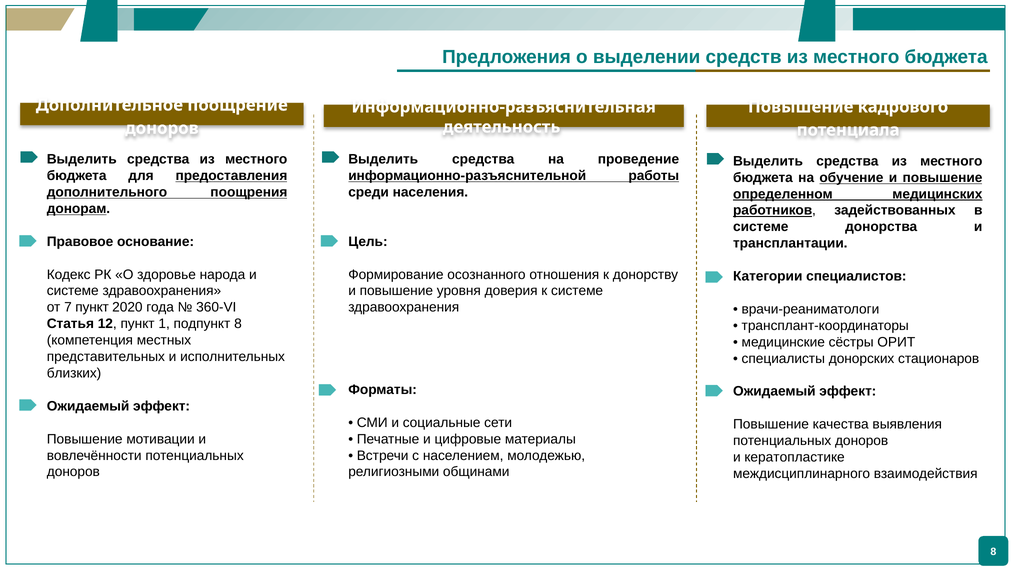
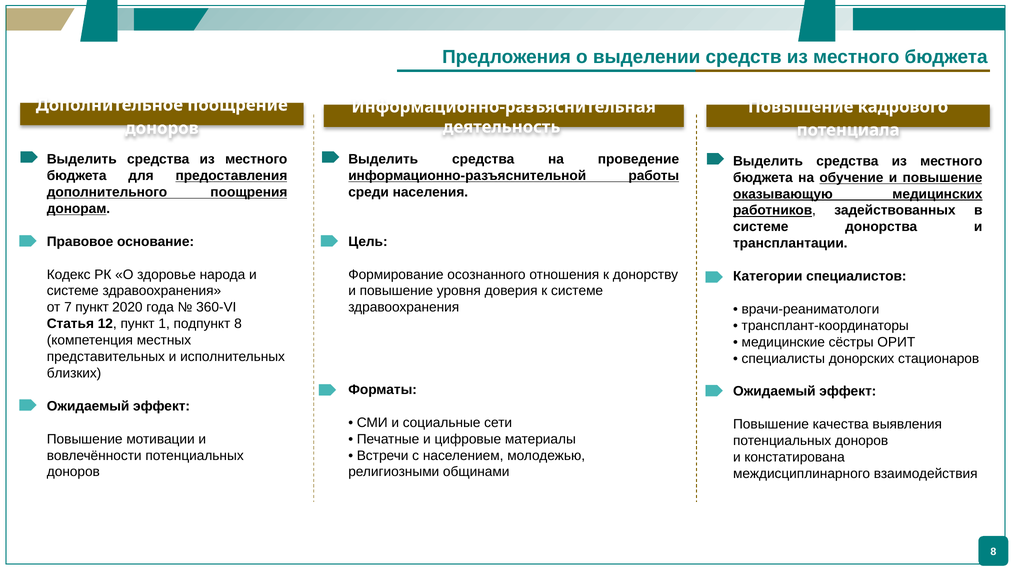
определенном: определенном -> оказывающую (783, 194)
кератопластике: кератопластике -> констатирована (795, 457)
